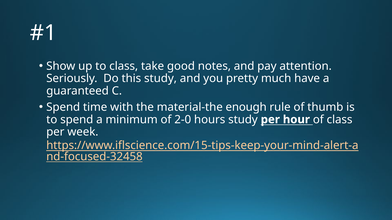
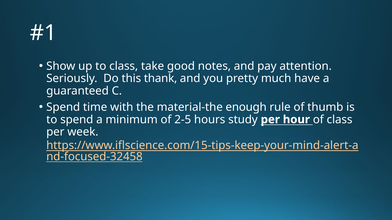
this study: study -> thank (161, 79)
2-0: 2-0 -> 2-5 (183, 120)
